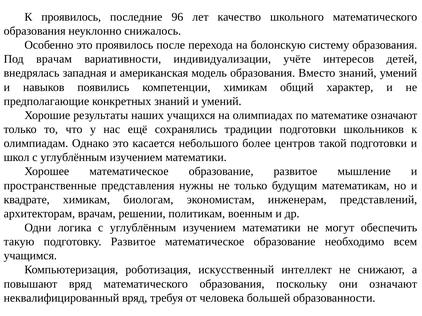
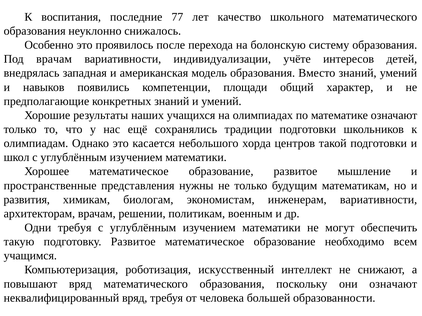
К проявилось: проявилось -> воспитания (71, 17)
96: 96 -> 77 (177, 17)
компетенции химикам: химикам -> площади (245, 87)
более: более -> хорда (257, 144)
квадрате: квадрате -> развития (27, 200)
инженерам представлений: представлений -> вариативности (379, 200)
Одни логика: логика -> требуя (75, 228)
